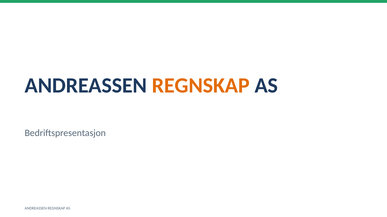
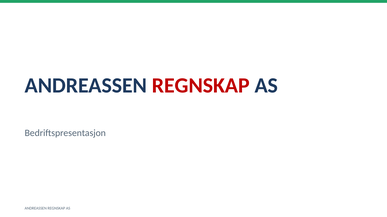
REGNSKAP colour: orange -> red (201, 86)
